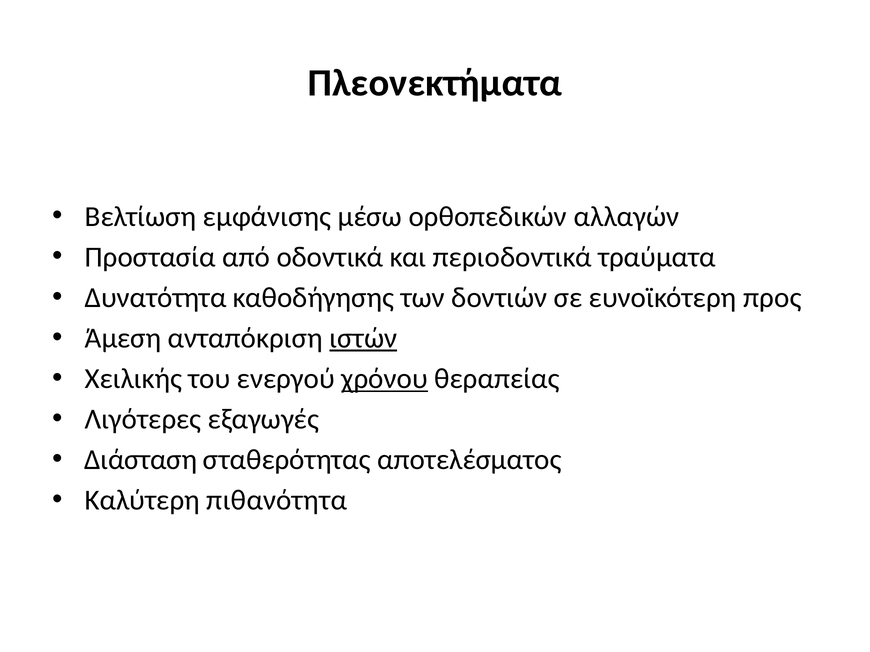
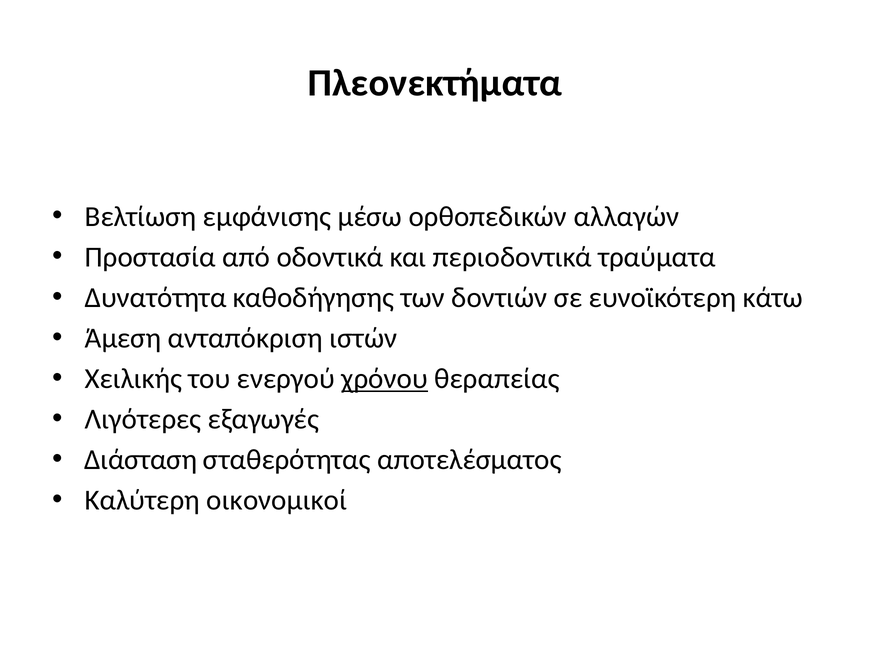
προς: προς -> κάτω (773, 298)
ιστών underline: present -> none (363, 338)
πιθανότητα: πιθανότητα -> οικονομικοί (277, 501)
